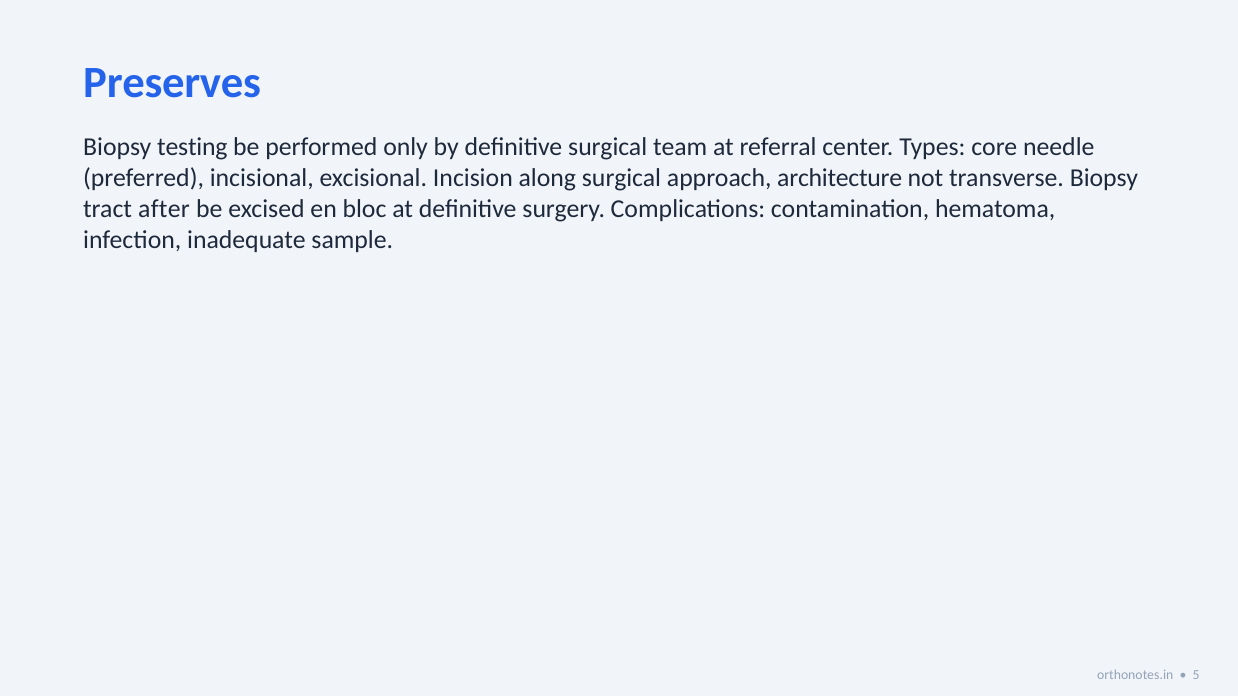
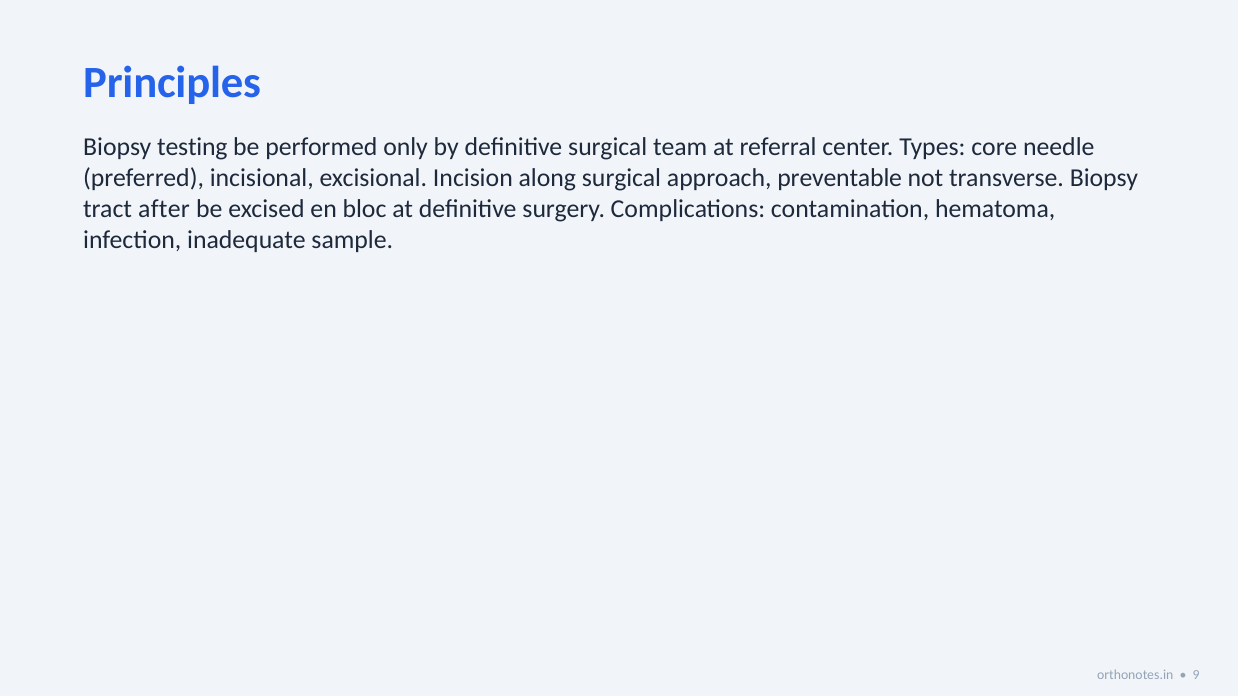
Preserves: Preserves -> Principles (172, 83)
architecture: architecture -> preventable (840, 178)
5: 5 -> 9 (1196, 676)
